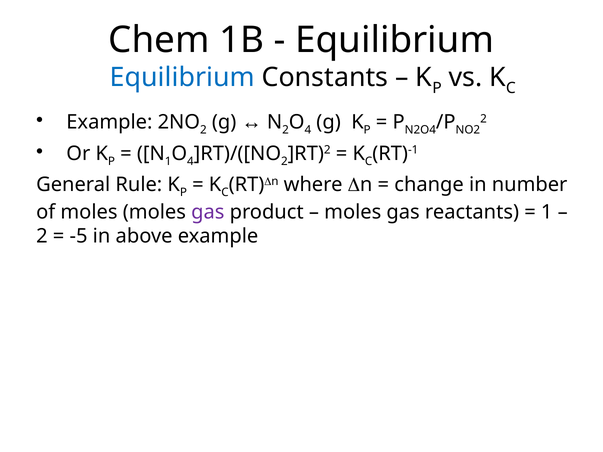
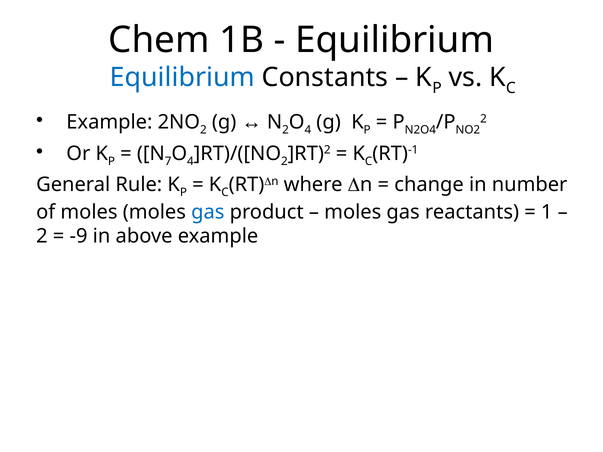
1: 1 -> 7 (168, 161)
gas colour: purple -> blue (208, 212)
-5: -5 -> -9 (79, 236)
